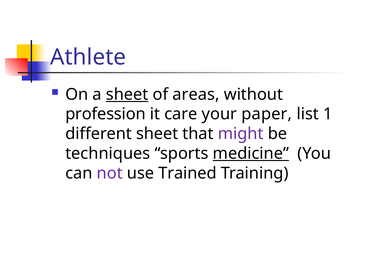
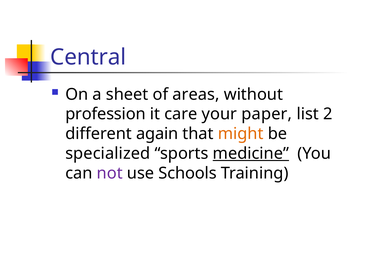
Athlete: Athlete -> Central (88, 57)
sheet underline: present -> none (127, 94)
1: 1 -> 2 (328, 114)
different sheet: sheet -> again (157, 134)
might colour: purple -> orange (241, 134)
techniques: techniques -> specialized (108, 153)
Trained: Trained -> Schools (188, 173)
